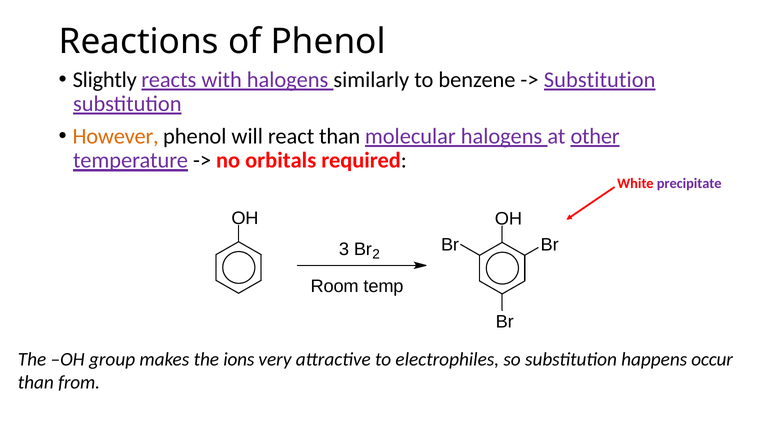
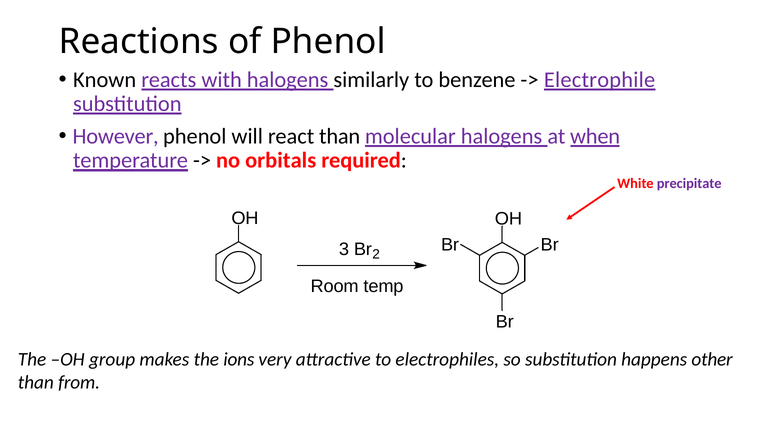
Slightly: Slightly -> Known (105, 80)
Substitution: Substitution -> Electrophile (600, 80)
However colour: orange -> purple (116, 136)
other: other -> when (595, 136)
occur: occur -> other (712, 359)
